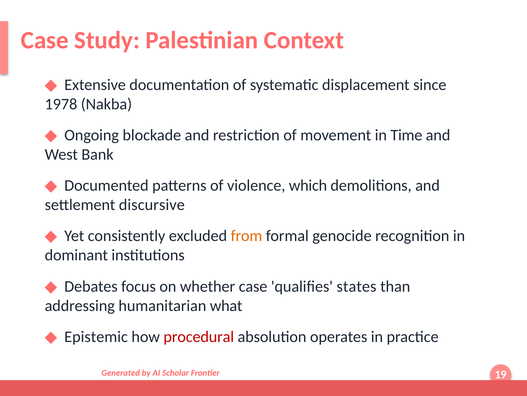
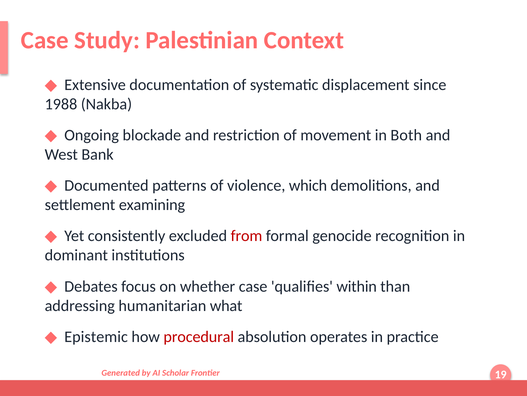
1978: 1978 -> 1988 (61, 104)
Time: Time -> Both (406, 135)
discursive: discursive -> examining (152, 205)
from colour: orange -> red (247, 236)
states: states -> within (357, 286)
